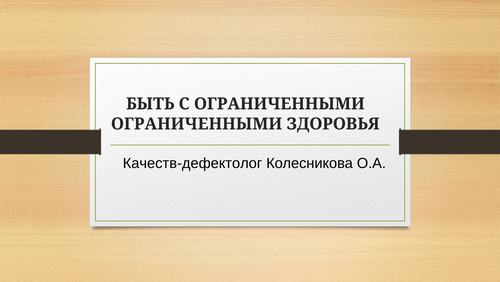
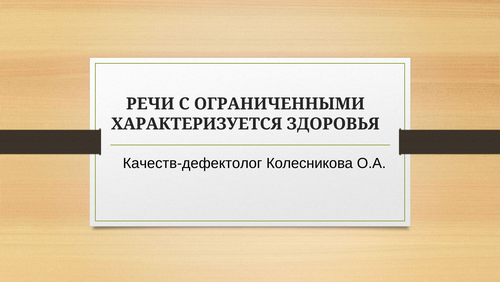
БЫТЬ: БЫТЬ -> РЕЧИ (150, 104)
ОГРАНИЧЕННЫМИ: ОГРАНИЧЕННЫМИ -> ХАРАКТЕРИЗУЕТСЯ (197, 124)
